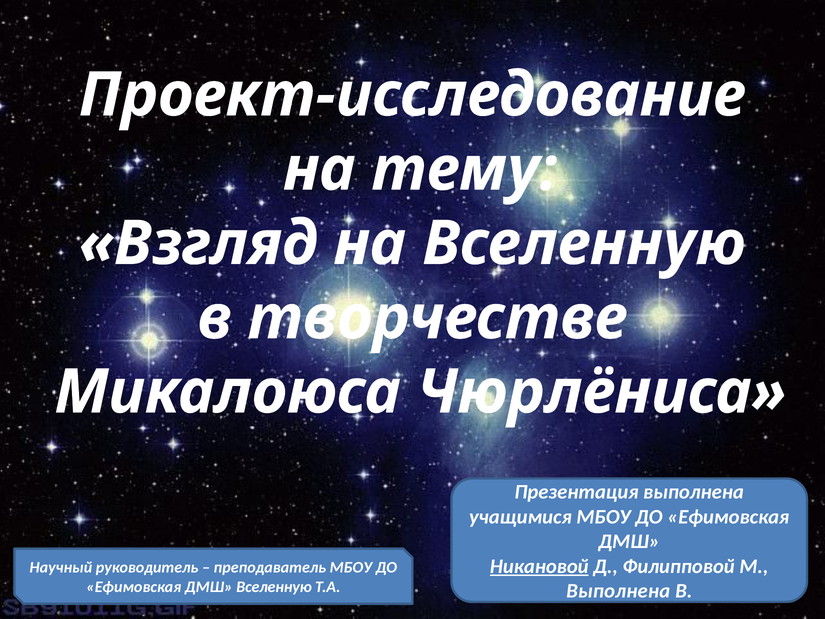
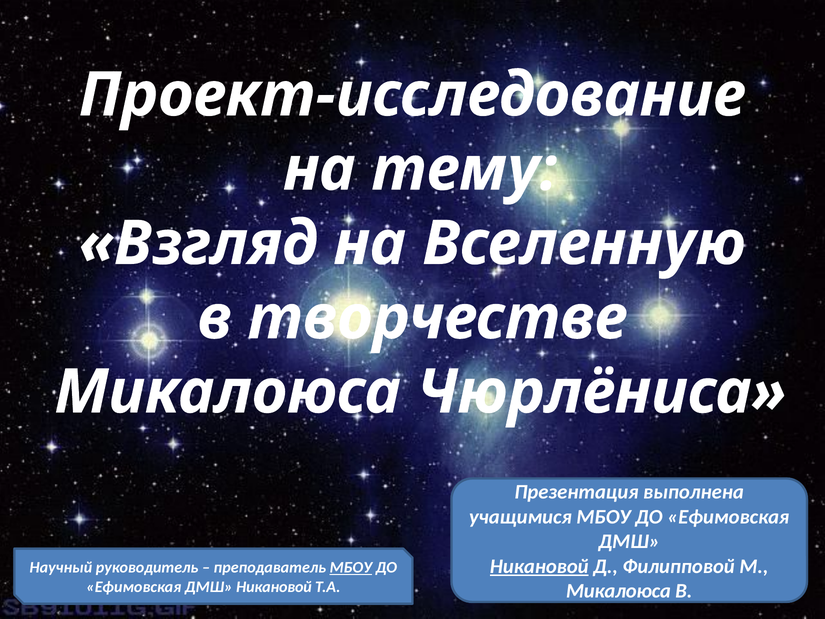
МБОУ underline: none -> present (351, 567)
Вселенную: Вселенную -> Никановой (274, 587)
Выполнена: Выполнена -> Микалоюса (618, 591)
